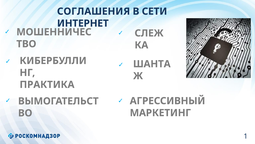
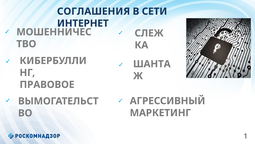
ПРАКТИКА: ПРАКТИКА -> ПРАВОВОЕ (47, 84)
